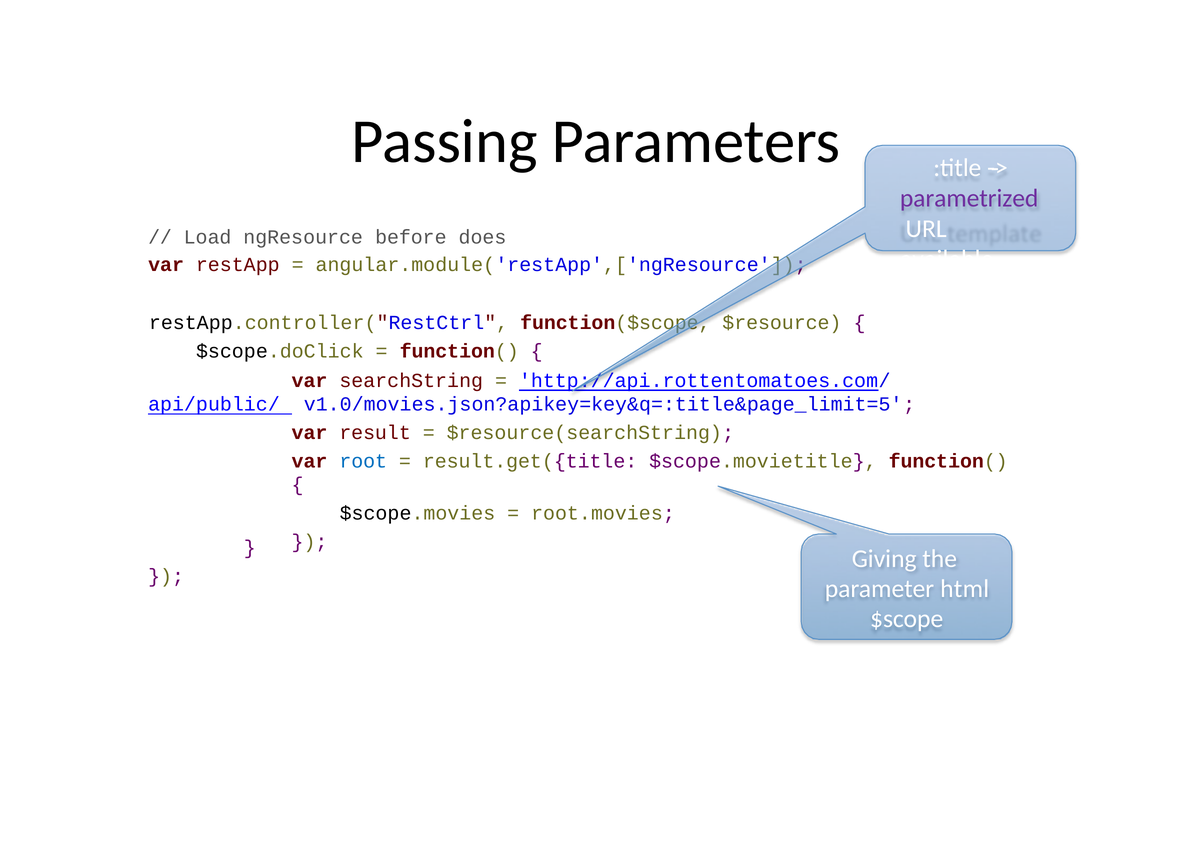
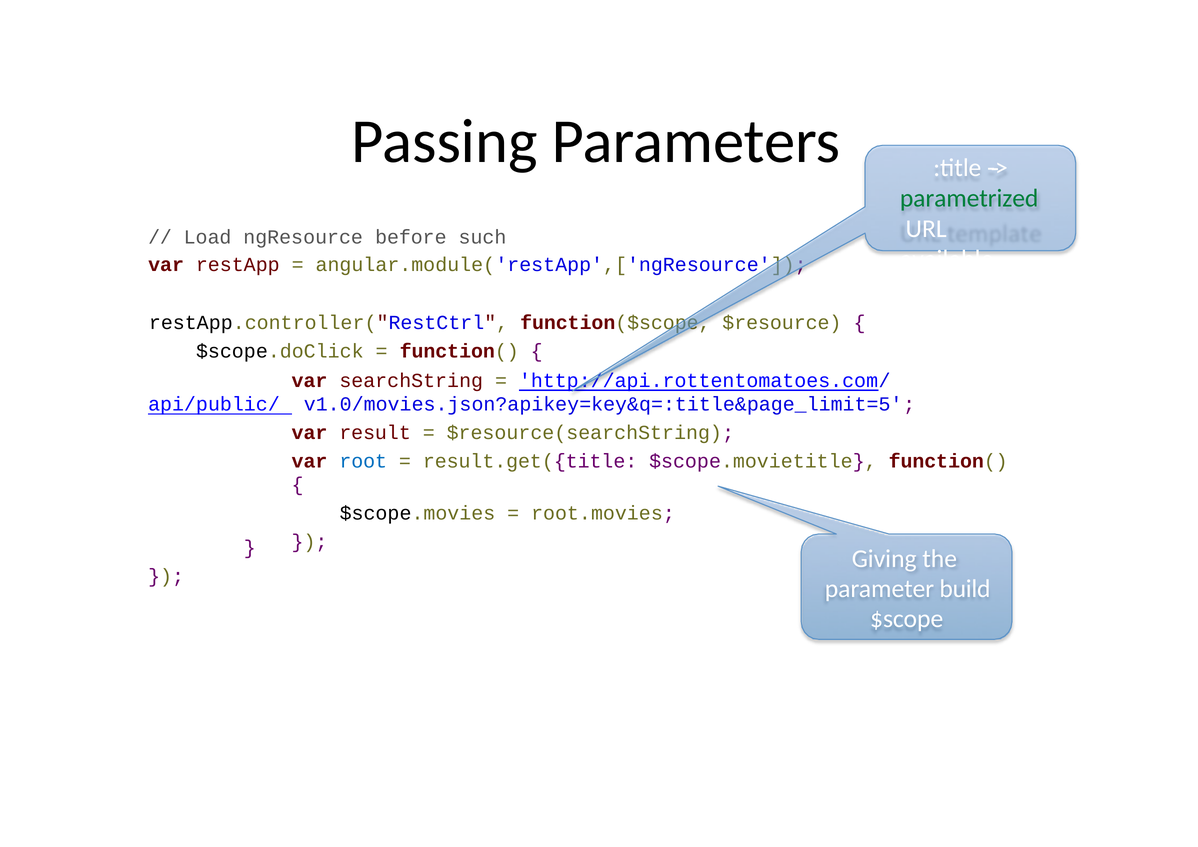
parametrized colour: purple -> green (969, 198)
does: does -> such (482, 237)
html: html -> build (965, 588)
